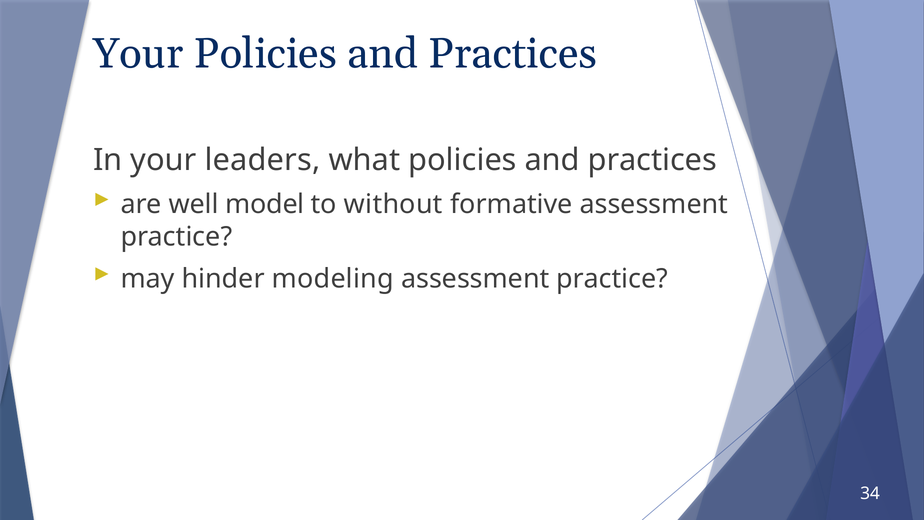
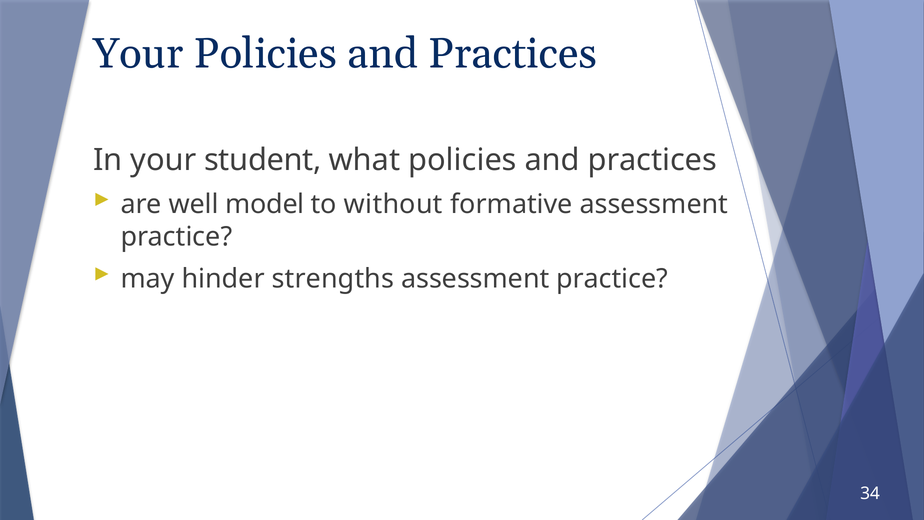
leaders: leaders -> student (263, 160)
modeling: modeling -> strengths (333, 279)
